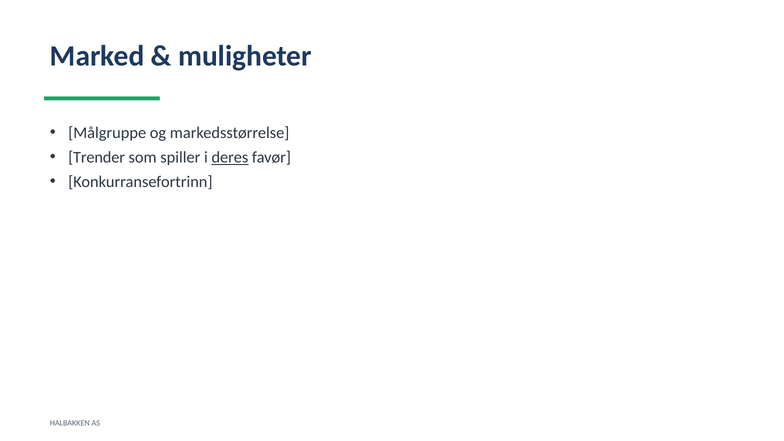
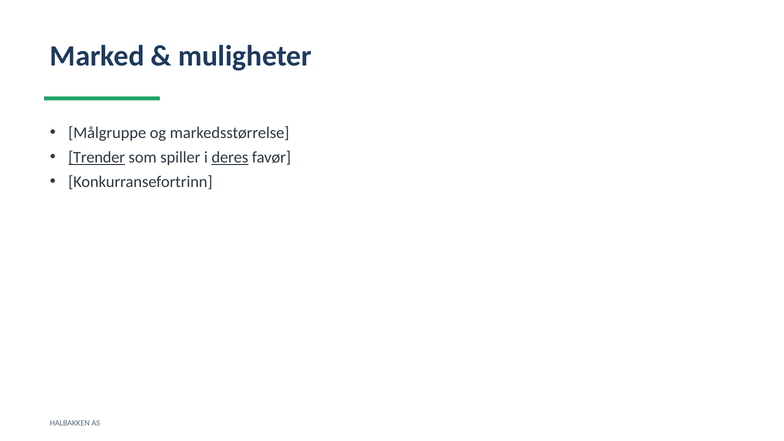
Trender underline: none -> present (97, 157)
